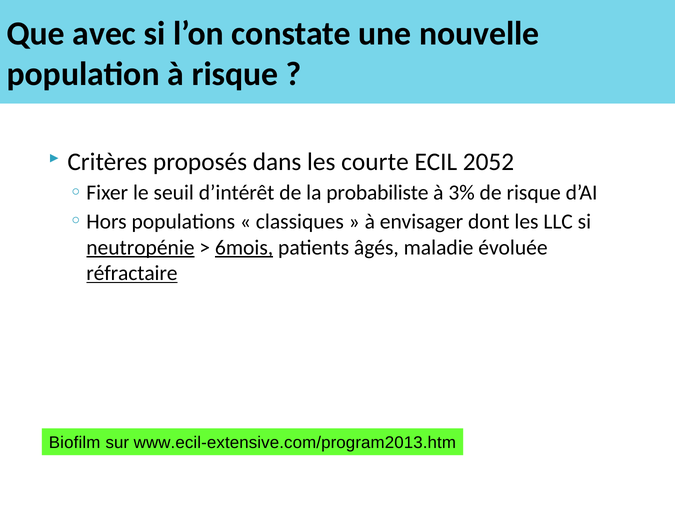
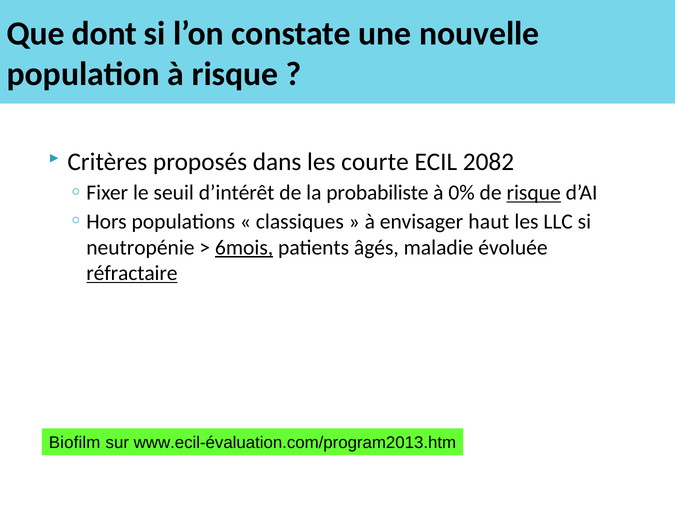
avec: avec -> dont (104, 34)
2052: 2052 -> 2082 (488, 162)
3%: 3% -> 0% (462, 193)
risque underline: none -> present (534, 193)
dont: dont -> haut (489, 222)
neutropénie underline: present -> none (140, 248)
www.ecil-extensive.com/program2013.htm: www.ecil-extensive.com/program2013.htm -> www.ecil-évaluation.com/program2013.htm (295, 443)
